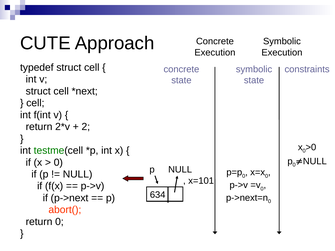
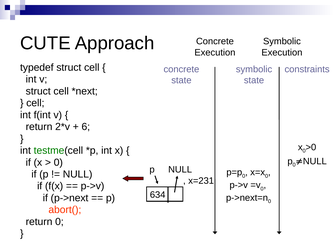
2: 2 -> 6 (86, 127)
x=101: x=101 -> x=231 (201, 181)
